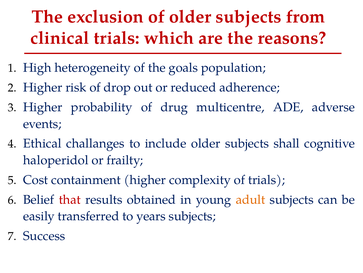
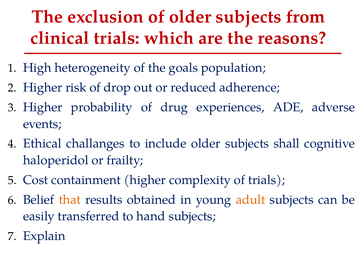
multicentre: multicentre -> experiences (231, 107)
that colour: red -> orange (70, 199)
years: years -> hand (151, 216)
Success: Success -> Explain (44, 235)
